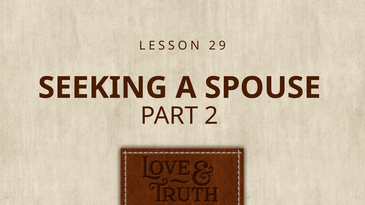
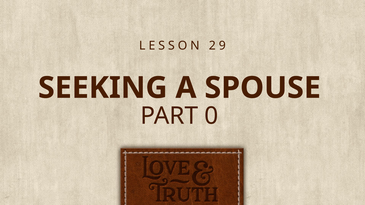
PART 2: 2 -> 0 (211, 116)
